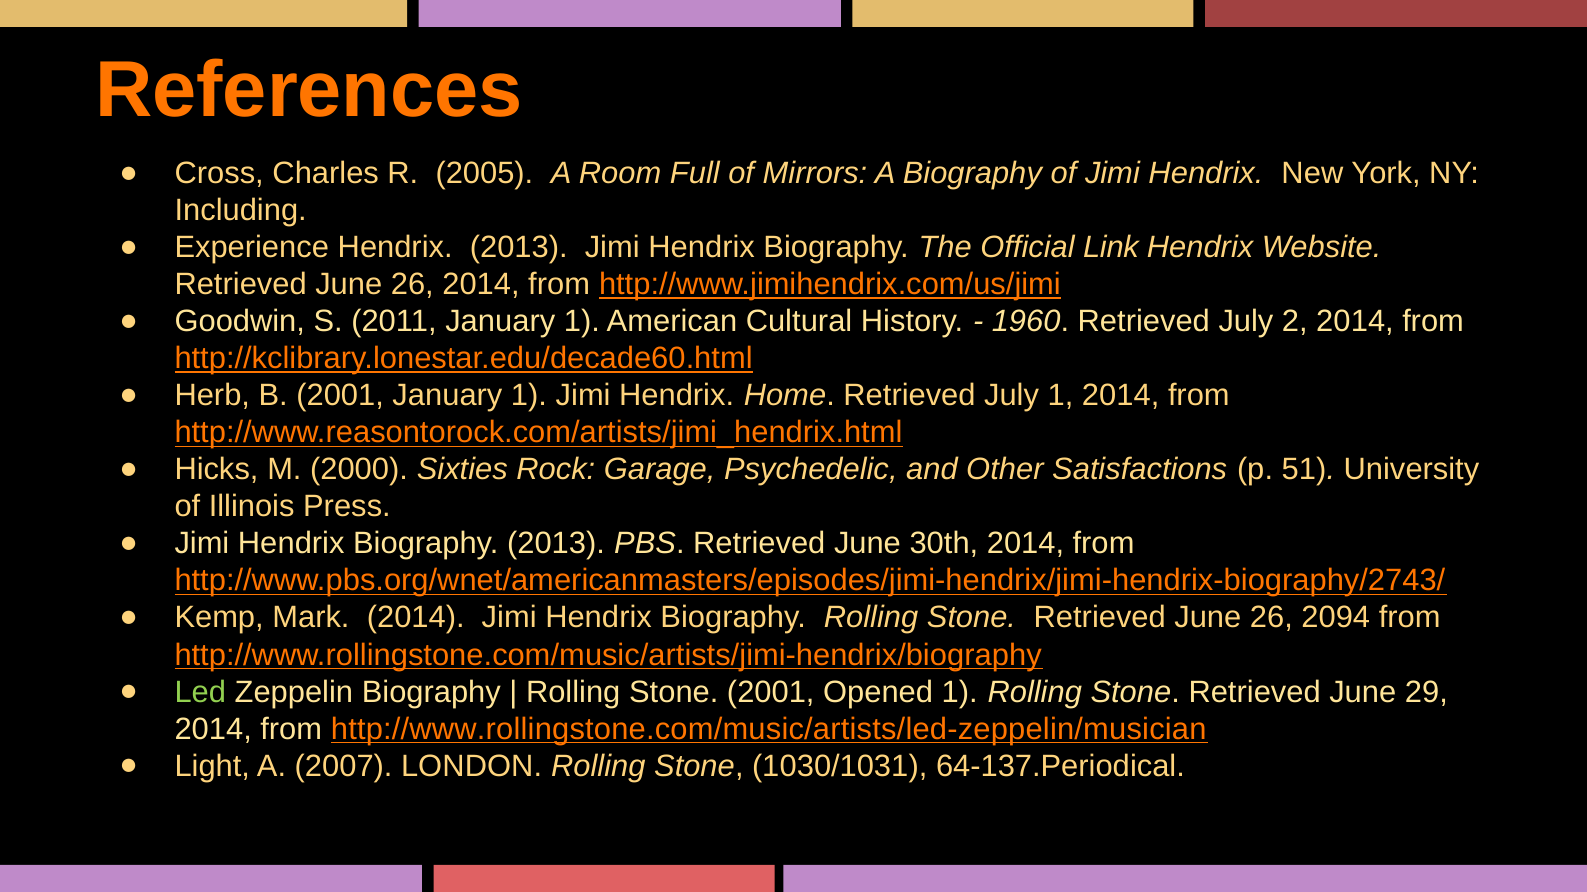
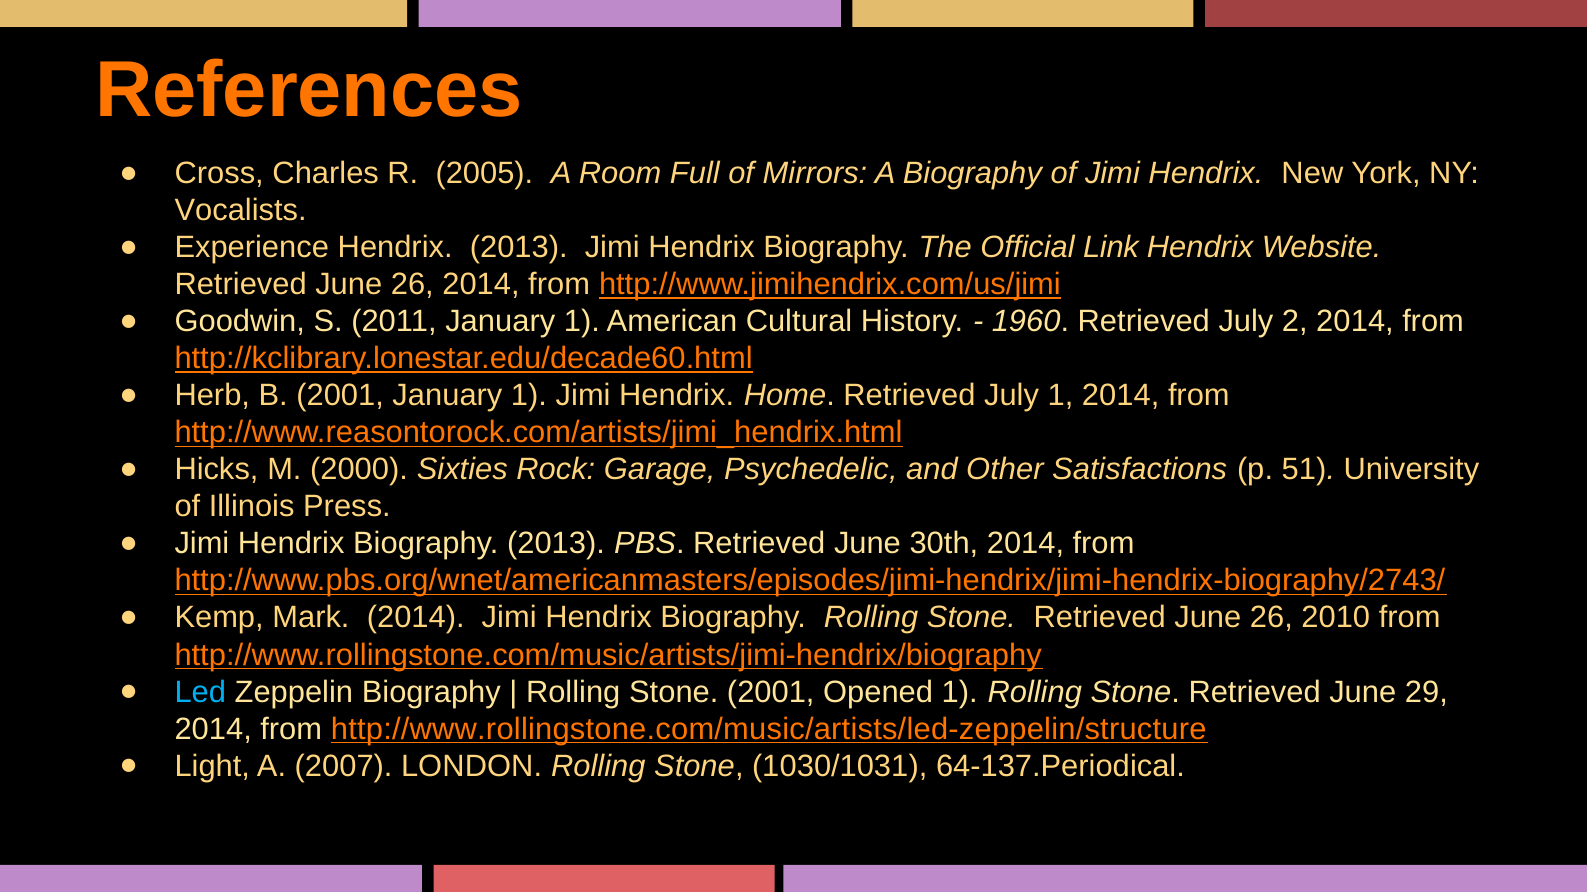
Including: Including -> Vocalists (241, 211)
2094: 2094 -> 2010 (1336, 618)
Led colour: light green -> light blue (200, 692)
http://www.rollingstone.com/music/artists/led-zeppelin/musician: http://www.rollingstone.com/music/artists/led-zeppelin/musician -> http://www.rollingstone.com/music/artists/led-zeppelin/structure (769, 729)
